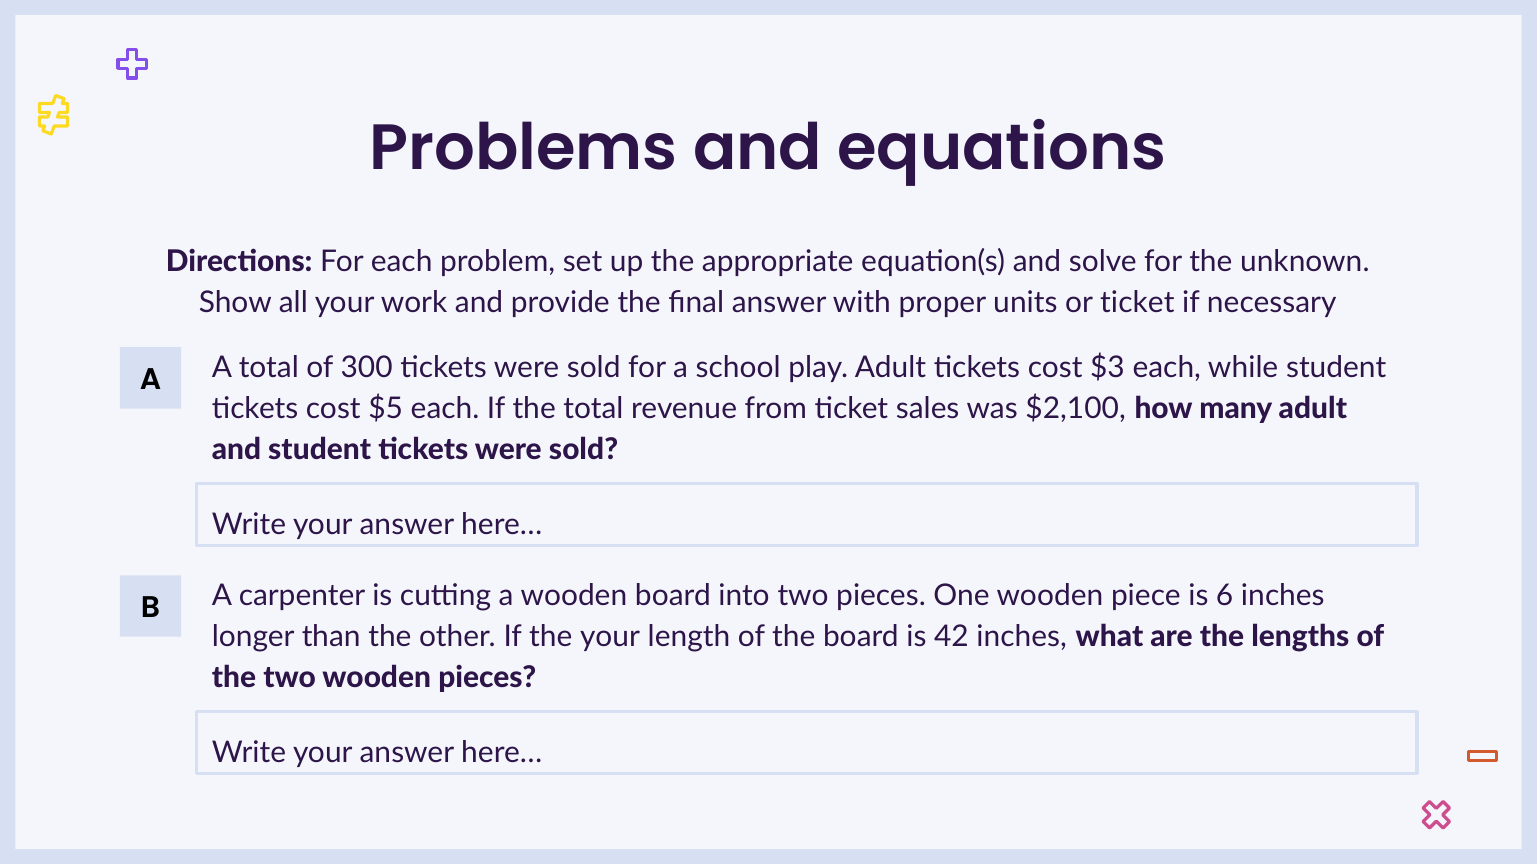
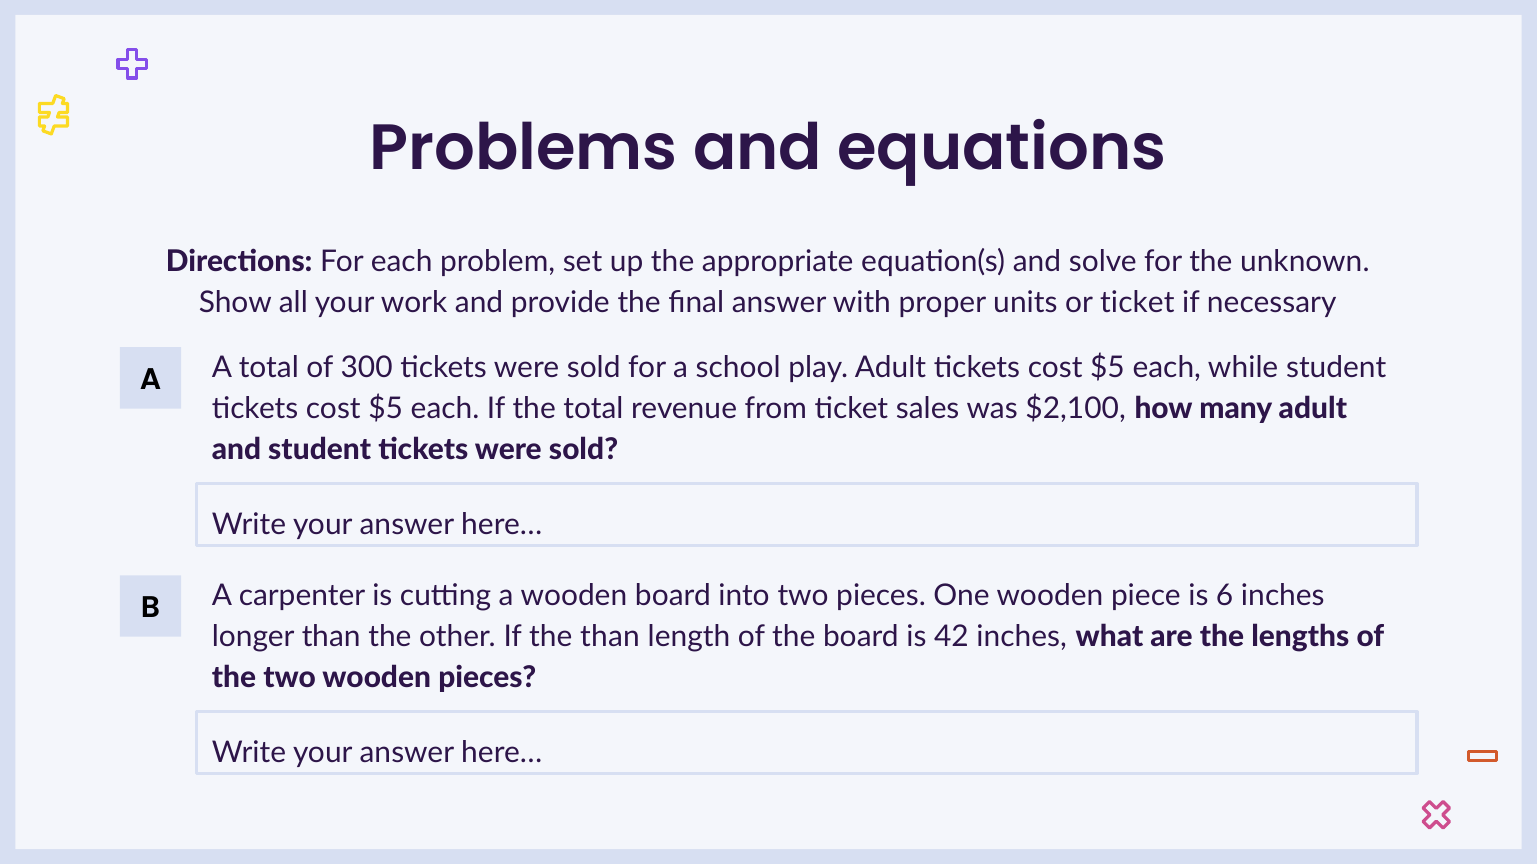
Adult tickets cost $3: $3 -> $5 (1107, 368)
the your: your -> than (610, 637)
